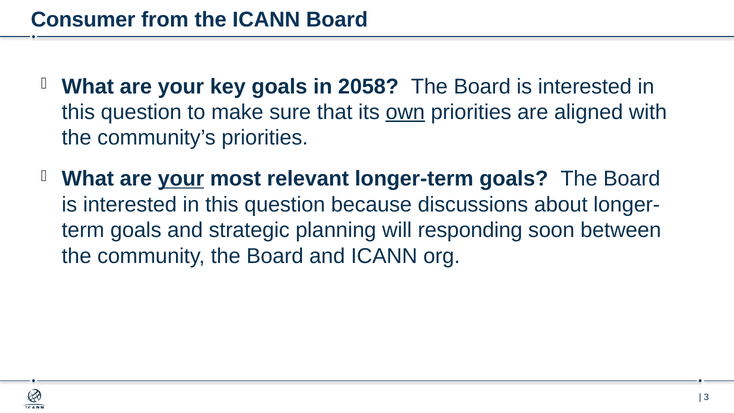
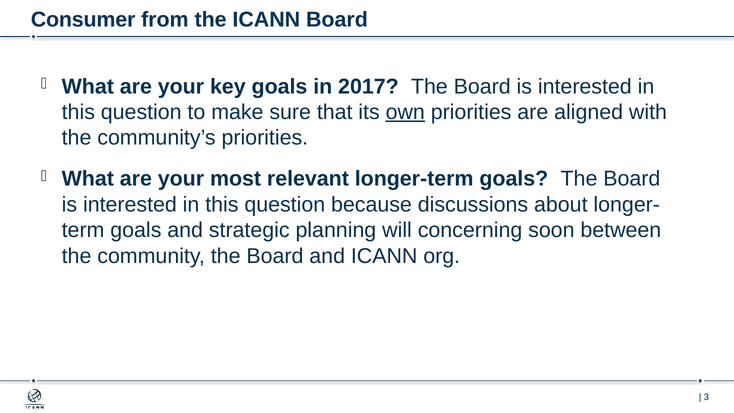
2058: 2058 -> 2017 (368, 86)
your underline: present -> none (181, 179)
responding: responding -> concerning (470, 230)
